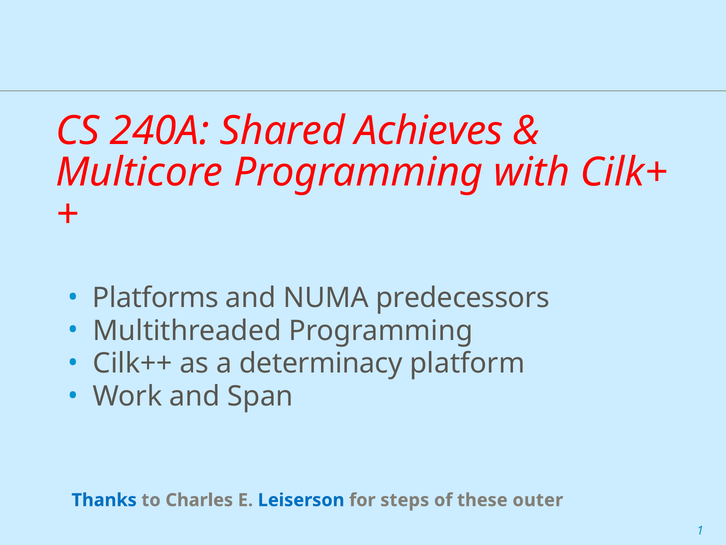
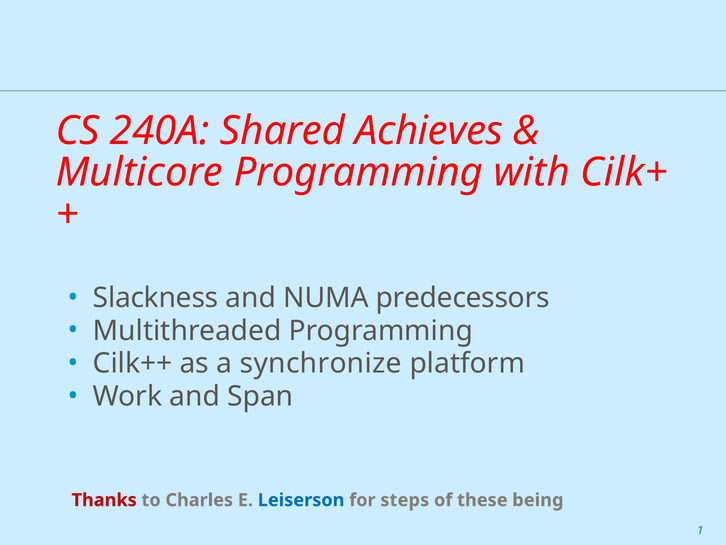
Platforms: Platforms -> Slackness (156, 298)
determinacy: determinacy -> synchronize (321, 363)
Thanks colour: blue -> red (104, 500)
outer: outer -> being (538, 500)
